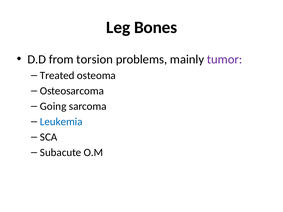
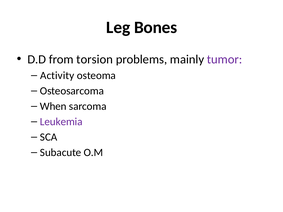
Treated: Treated -> Activity (57, 76)
Going: Going -> When (53, 106)
Leukemia colour: blue -> purple (61, 122)
